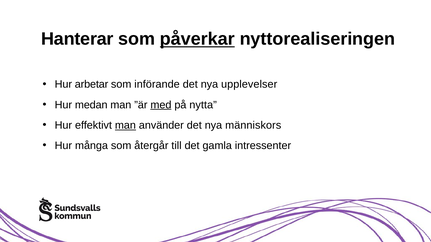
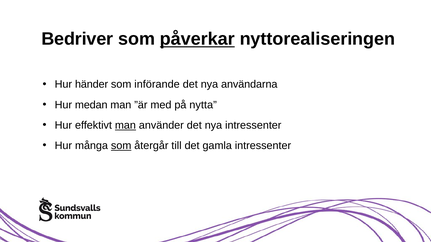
Hanterar: Hanterar -> Bedriver (77, 39)
arbetar: arbetar -> händer (92, 85)
upplevelser: upplevelser -> användarna (249, 85)
med underline: present -> none (161, 105)
nya människors: människors -> intressenter (253, 125)
som underline: none -> present (121, 146)
